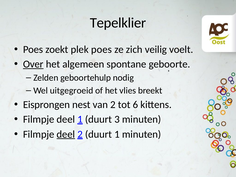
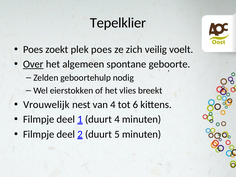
uitgegroeid: uitgegroeid -> eierstokken (72, 91)
Eisprongen: Eisprongen -> Vrouwelijk (46, 105)
van 2: 2 -> 4 (113, 105)
duurt 3: 3 -> 4 (117, 119)
deel underline: present -> none (66, 134)
duurt 1: 1 -> 5 (117, 134)
